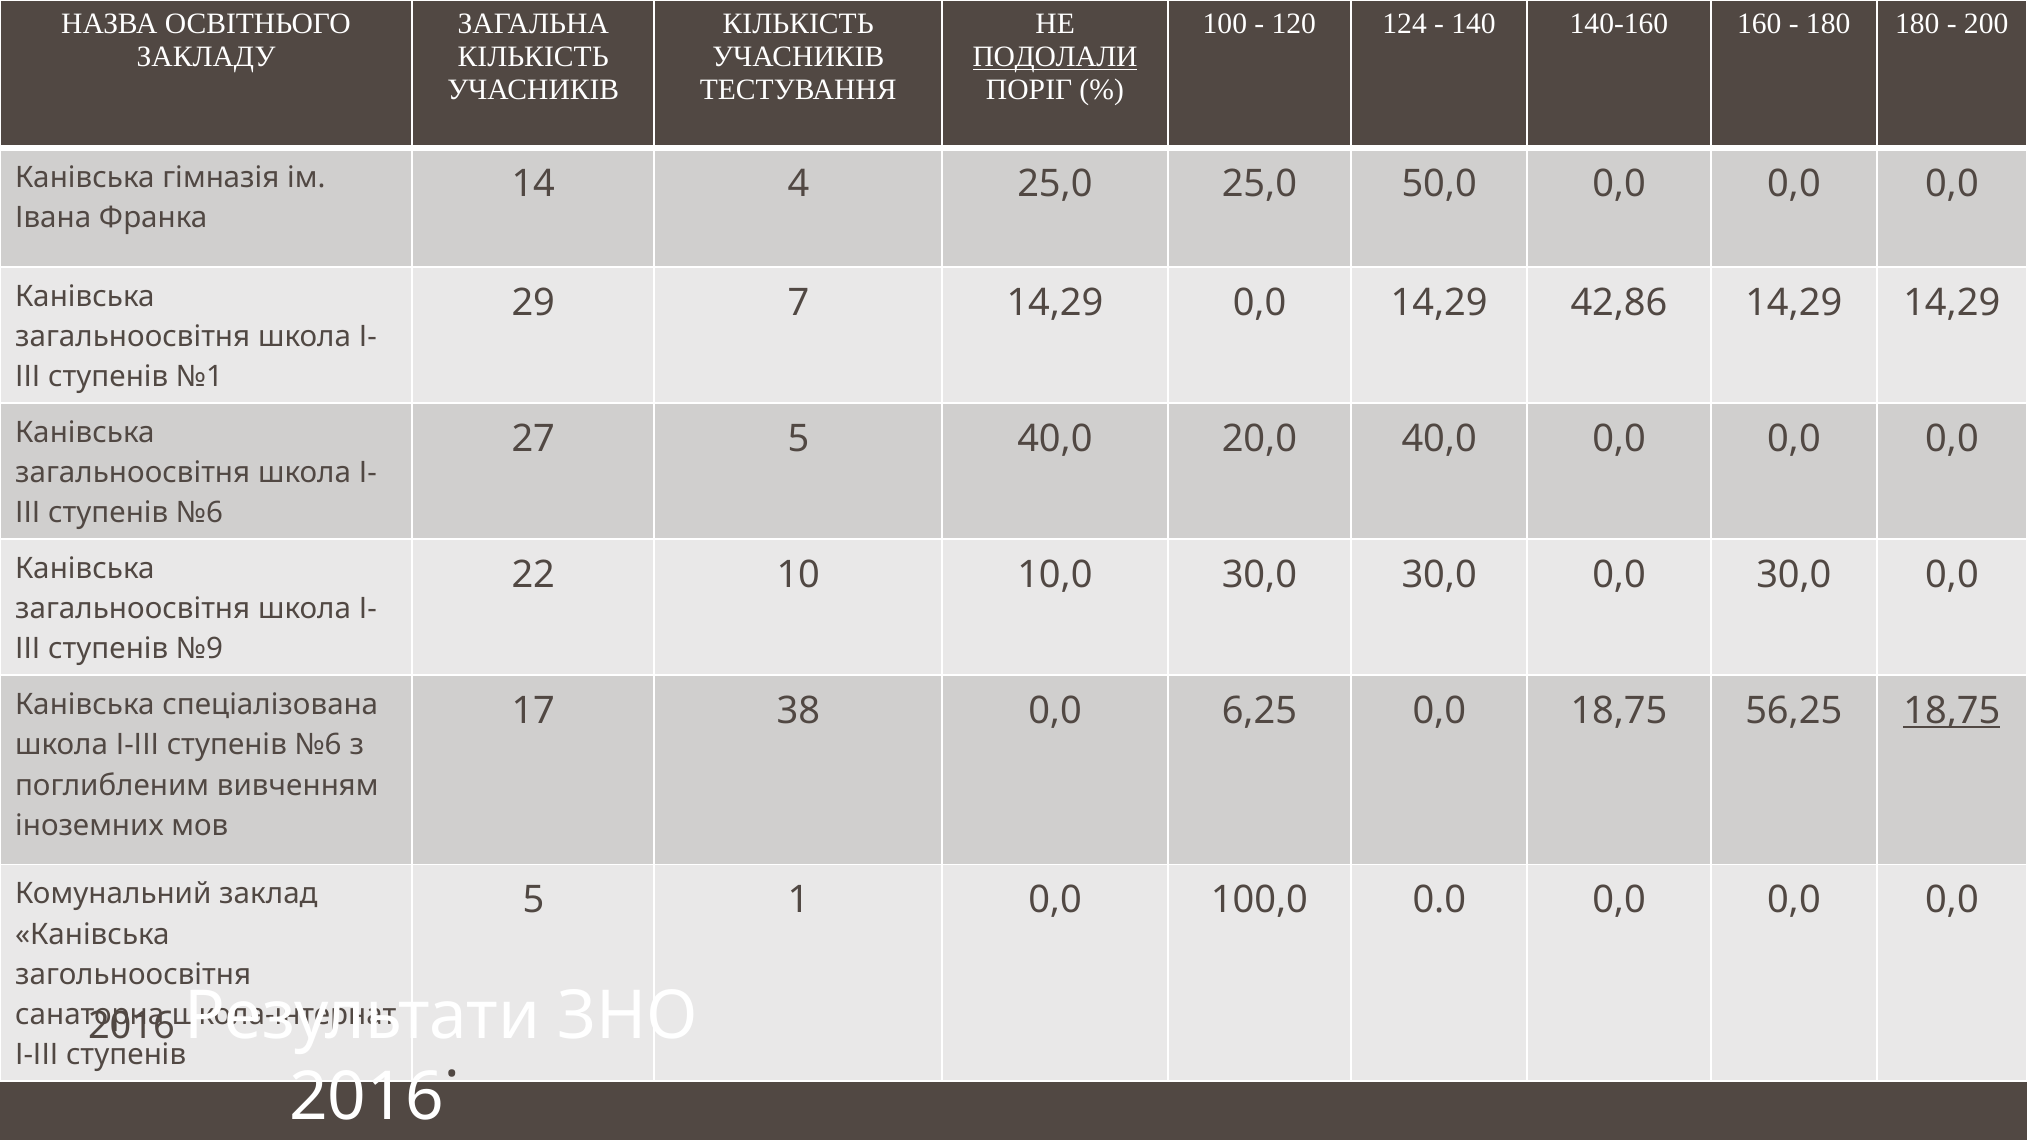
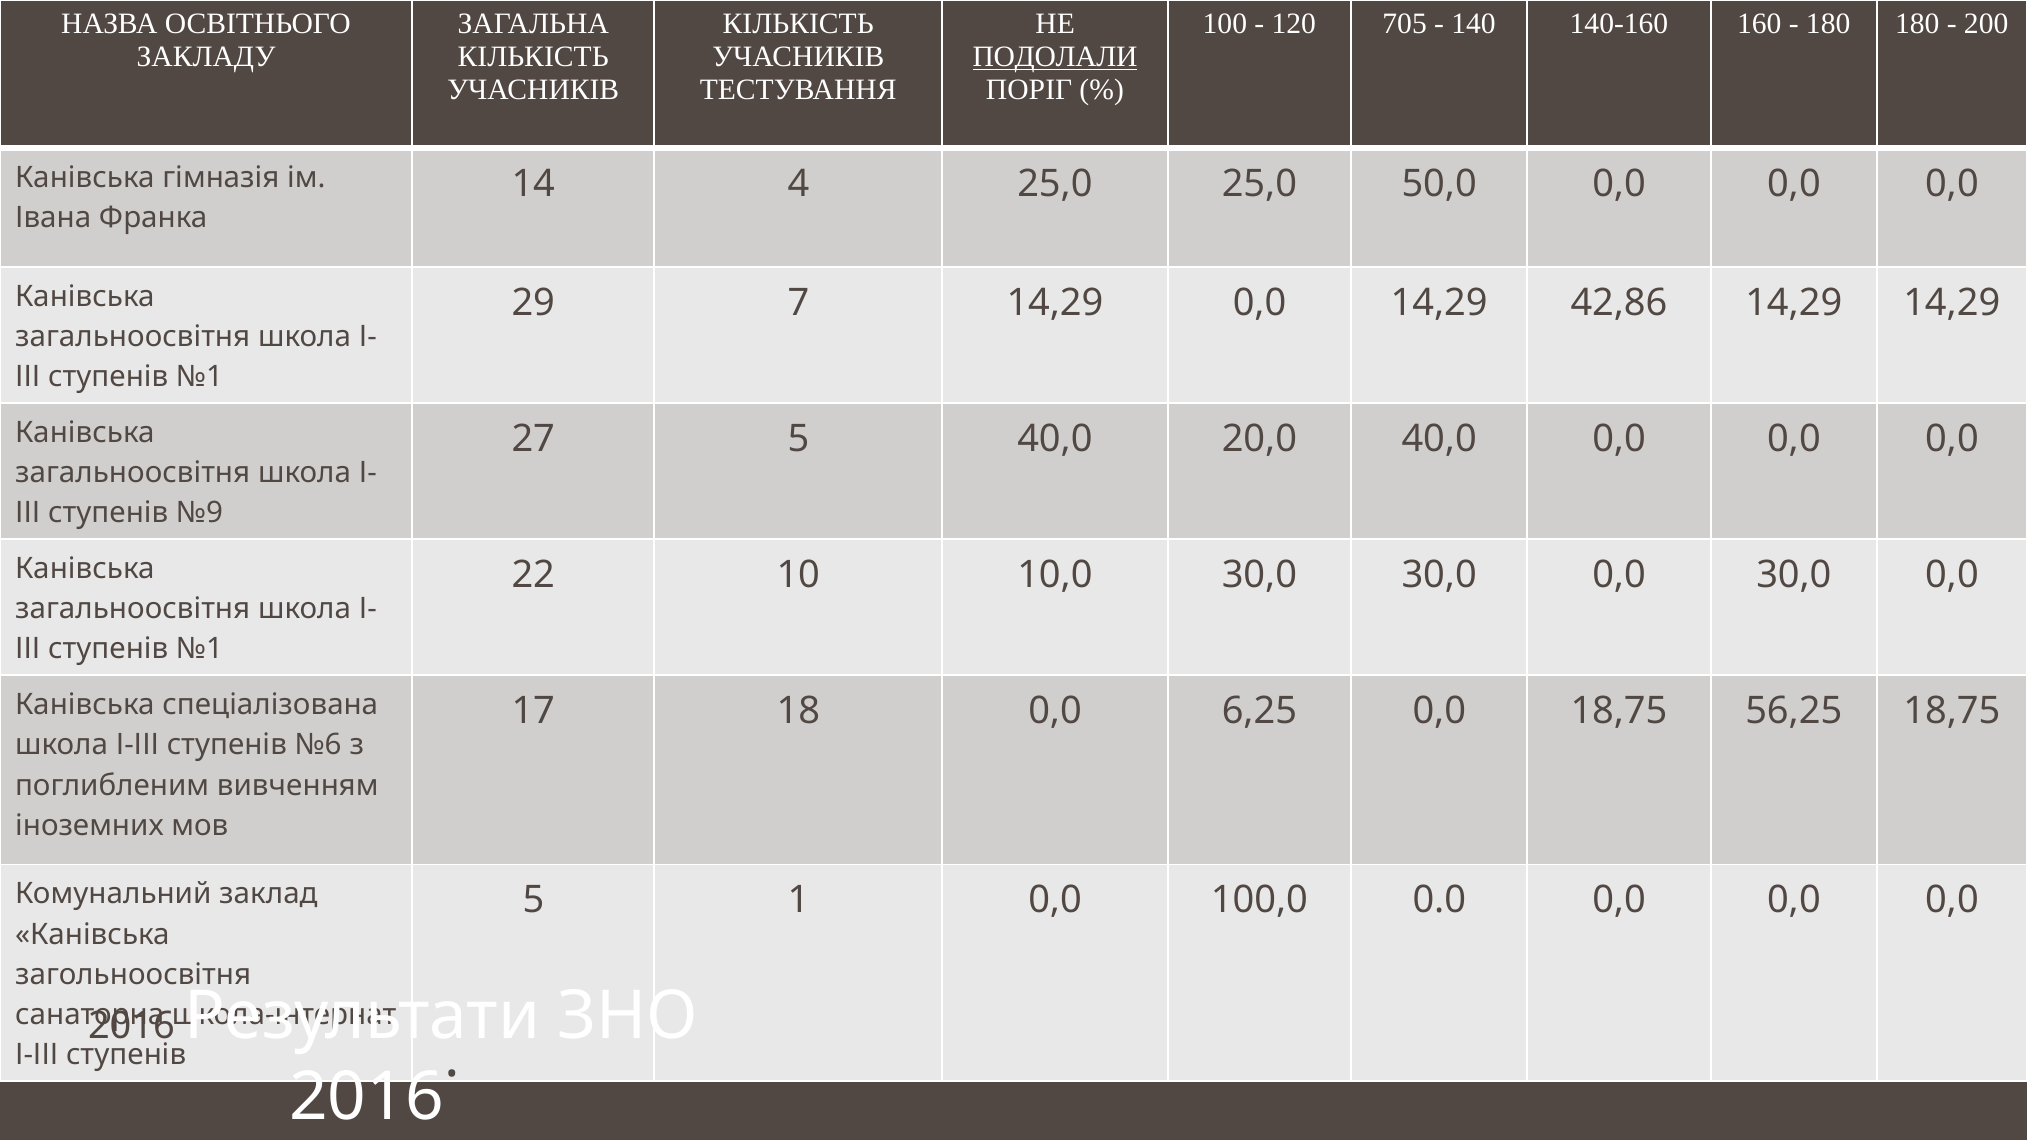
124: 124 -> 705 (1405, 24)
№6: №6 -> №9 (199, 513)
№9: №9 -> №1 (199, 649)
38: 38 -> 18 (798, 711)
18,75 underline: present -> none (1952, 711)
